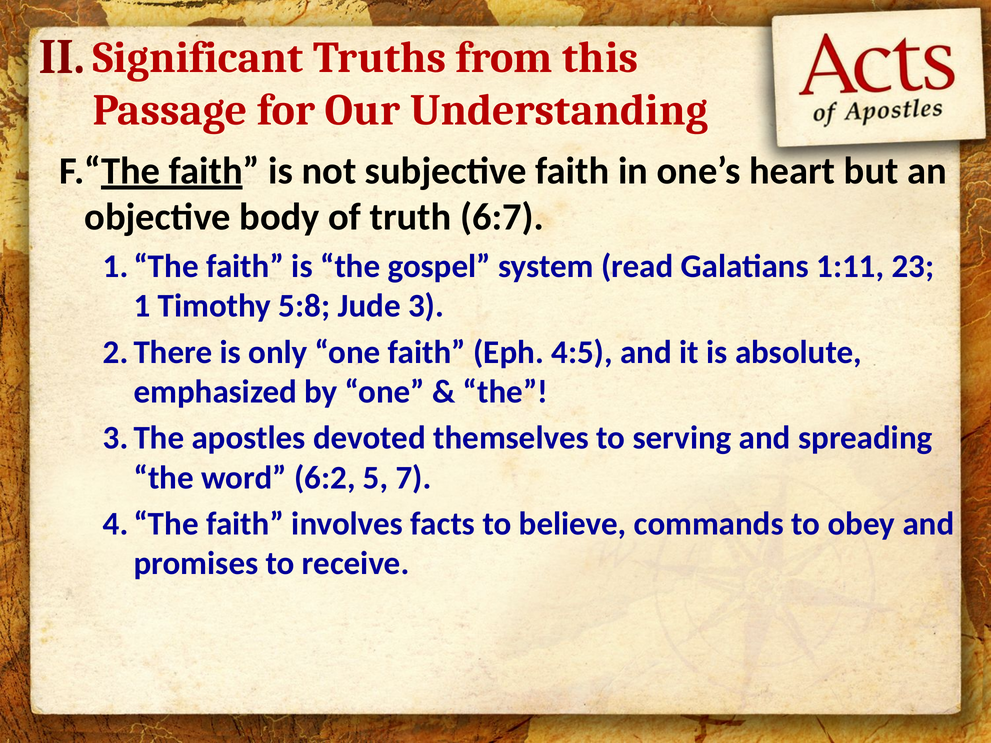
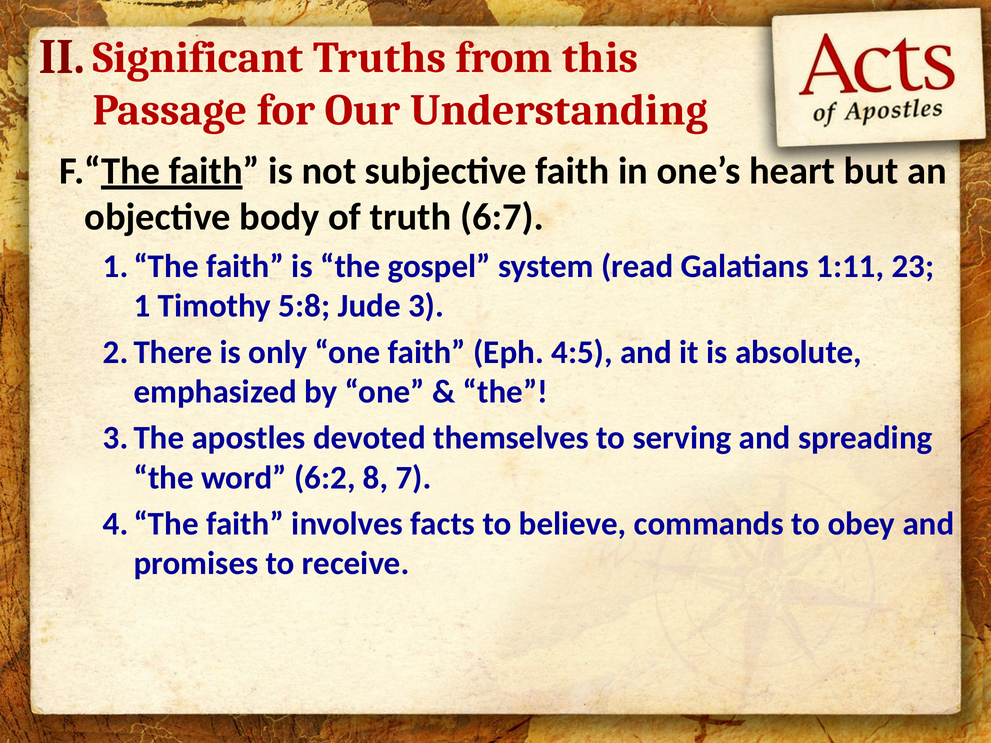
5: 5 -> 8 (376, 478)
